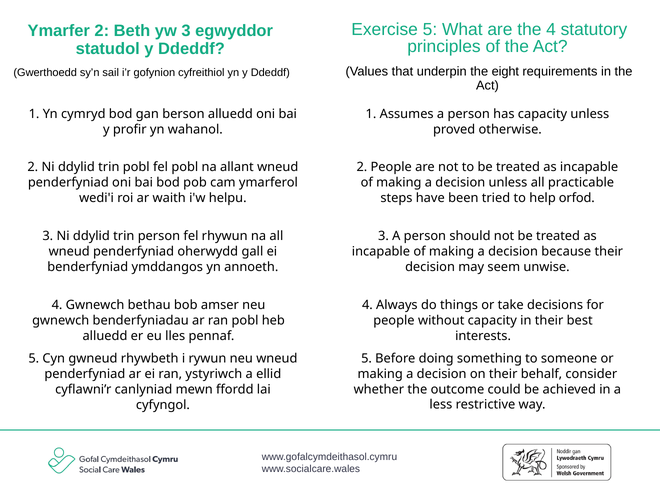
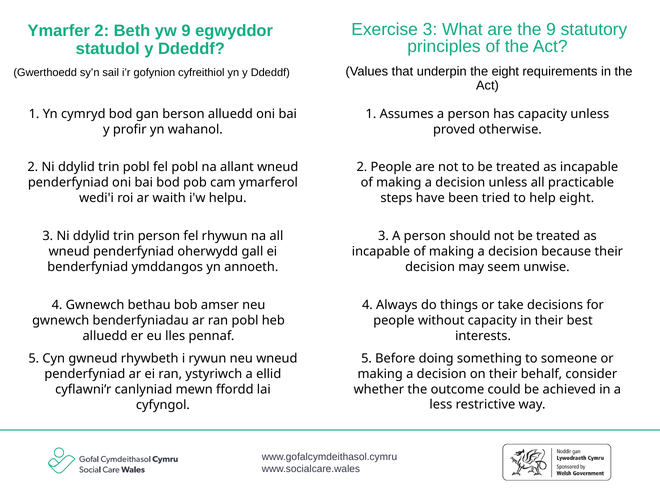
Exercise 5: 5 -> 3 (430, 30)
the 4: 4 -> 9 (551, 30)
yw 3: 3 -> 9 (186, 31)
help orfod: orfod -> eight (577, 198)
